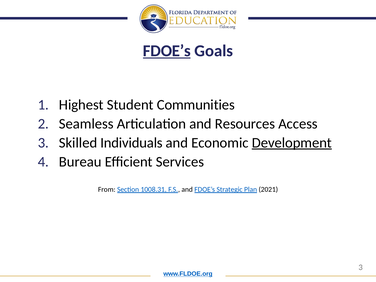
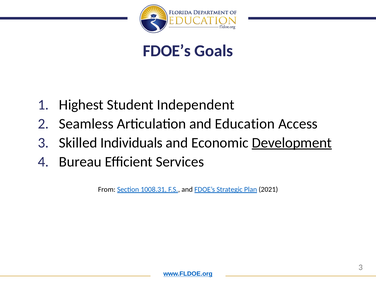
FDOE’s underline: present -> none (167, 51)
Communities: Communities -> Independent (196, 105)
Resources: Resources -> Education (245, 124)
